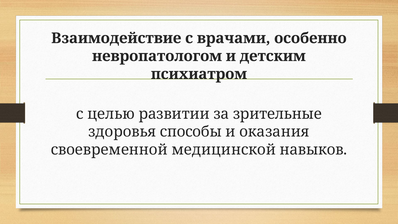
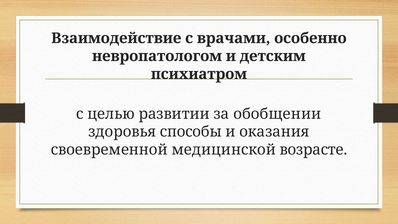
зрительные: зрительные -> обобщении (277, 114)
навыков: навыков -> возрасте (313, 150)
